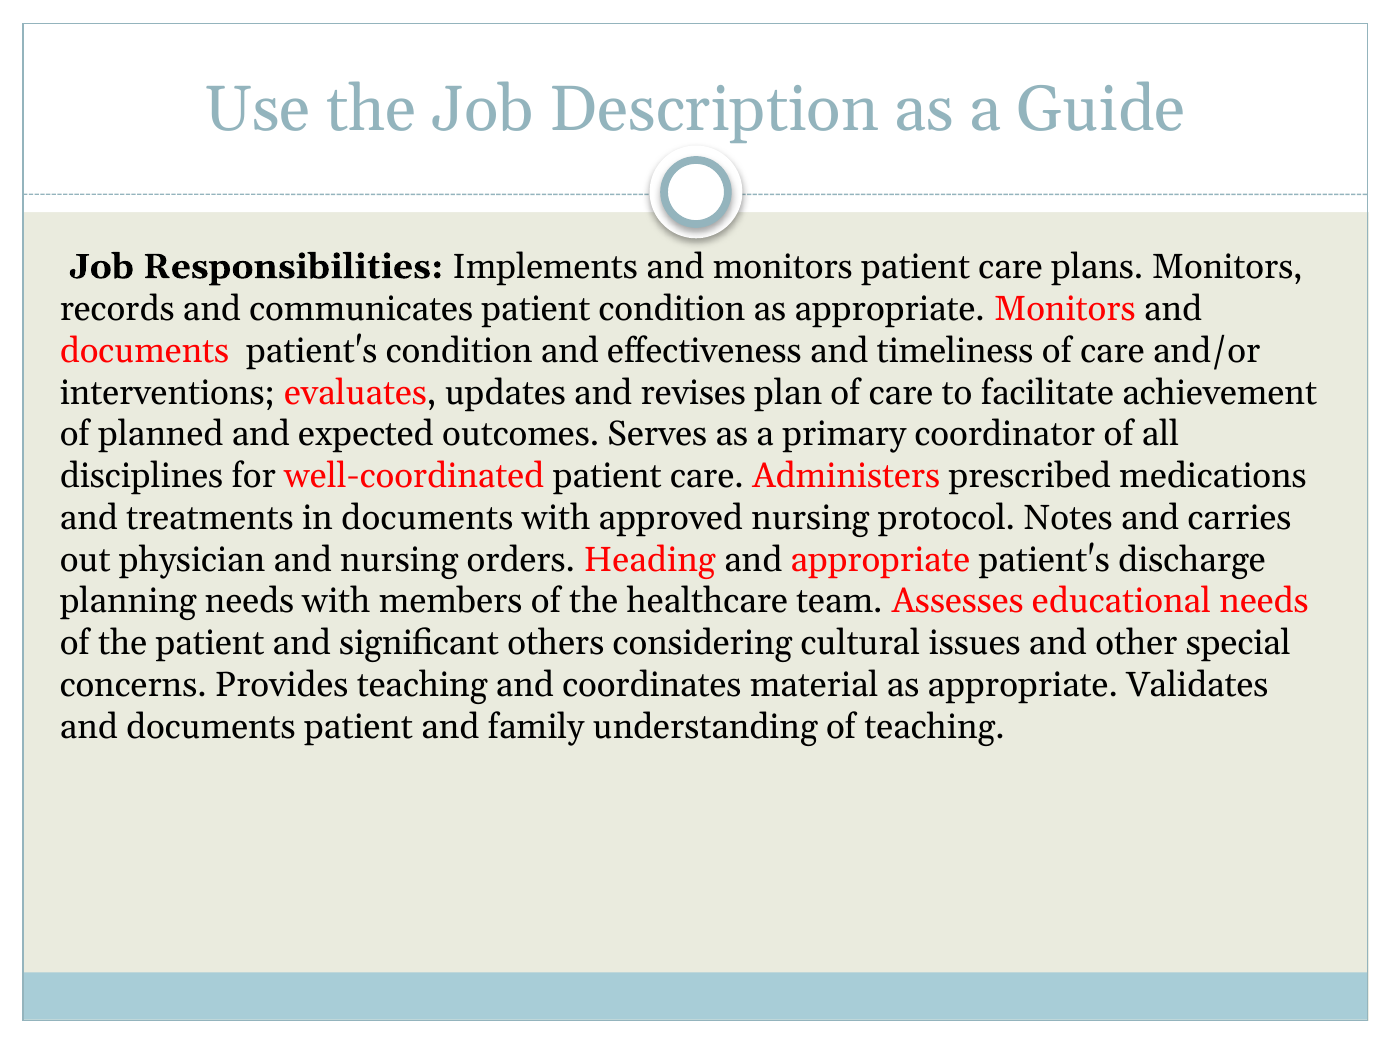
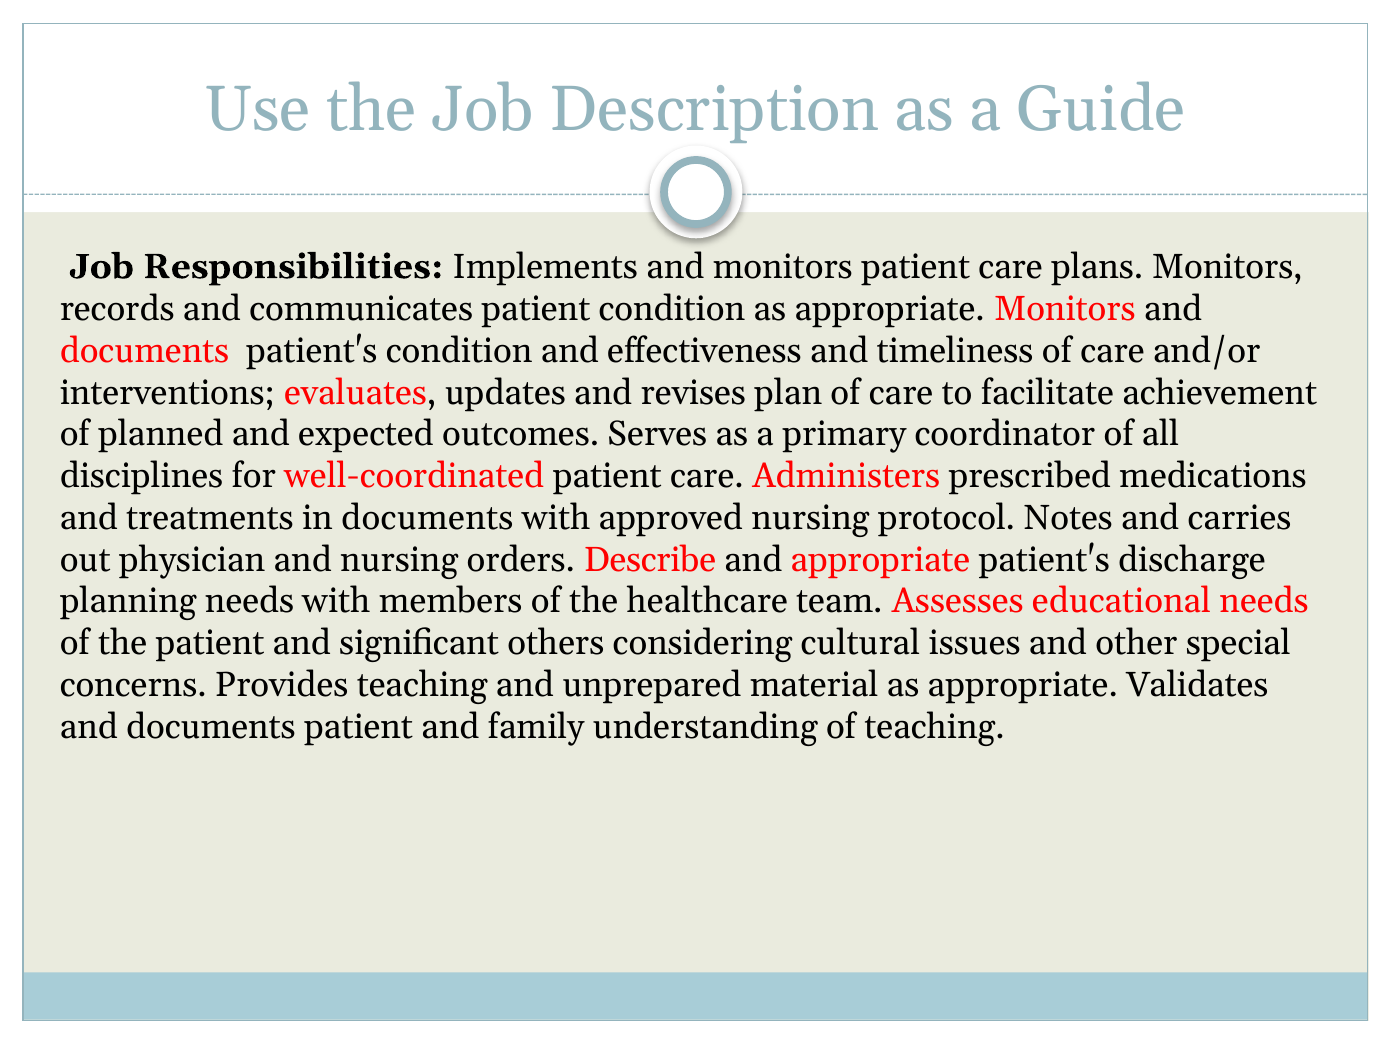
Heading: Heading -> Describe (650, 560)
coordinates: coordinates -> unprepared (652, 685)
